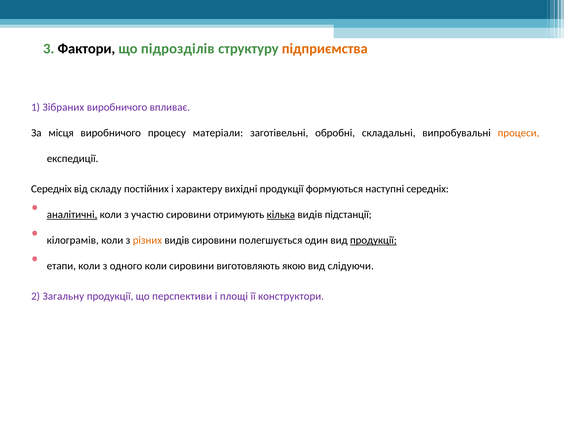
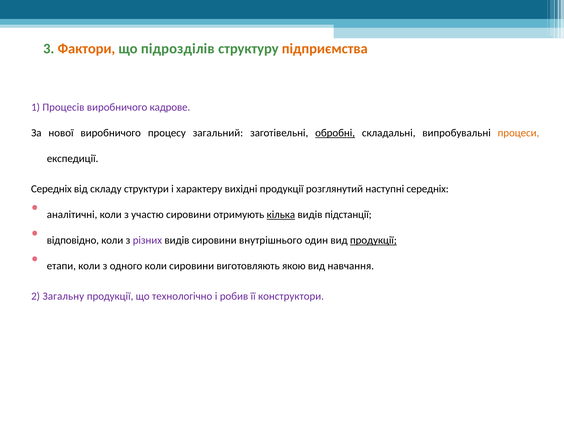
Фактори colour: black -> orange (86, 49)
Зібраних: Зібраних -> Процесів (63, 107)
впливає: впливає -> кадрове (170, 107)
місця: місця -> нової (61, 133)
матеріали: матеріали -> загальний (218, 133)
обробні underline: none -> present (335, 133)
постійних: постійних -> структури (146, 189)
формуються: формуються -> розглянутий (334, 189)
аналітичні underline: present -> none (72, 215)
кілограмів: кілограмів -> відповідно (73, 240)
різних colour: orange -> purple (147, 240)
полегшується: полегшується -> внутрішнього (271, 240)
слідуючи: слідуючи -> навчання (351, 266)
перспективи: перспективи -> технологічно (182, 296)
площі: площі -> робив (234, 296)
